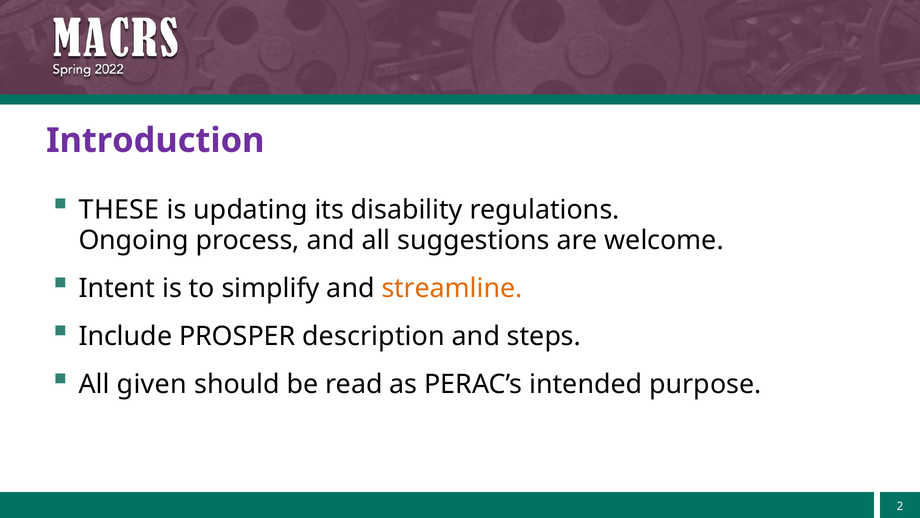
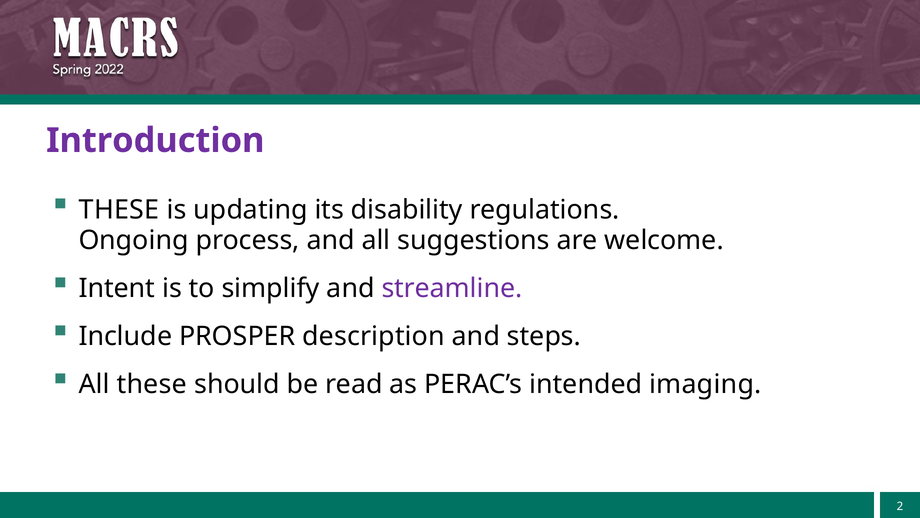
streamline colour: orange -> purple (452, 288)
All given: given -> these (152, 384)
purpose: purpose -> imaging (705, 384)
